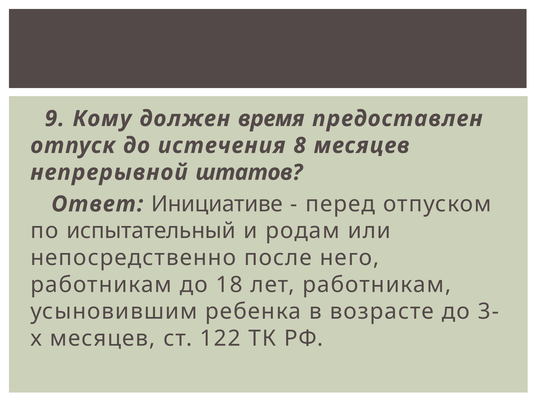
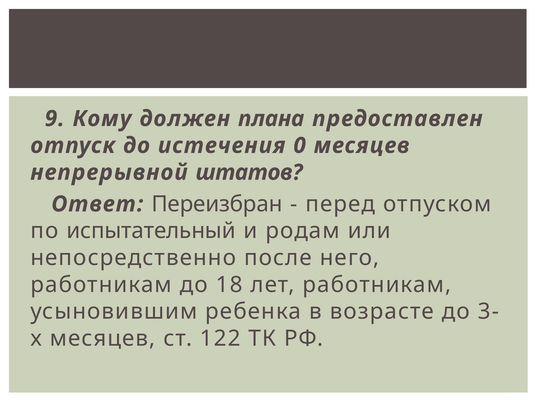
время: время -> плана (271, 119)
8: 8 -> 0 (300, 145)
Инициативе: Инициативе -> Переизбран (217, 204)
